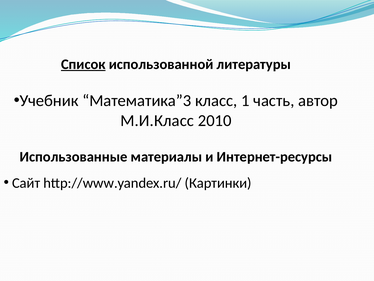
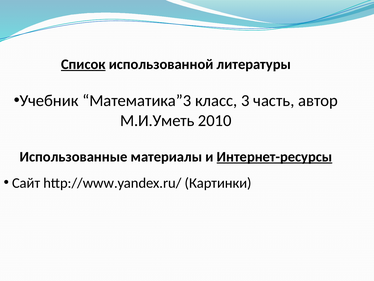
1: 1 -> 3 (245, 100)
М.И.Класс: М.И.Класс -> М.И.Уметь (157, 120)
Интернет-ресурсы underline: none -> present (274, 156)
